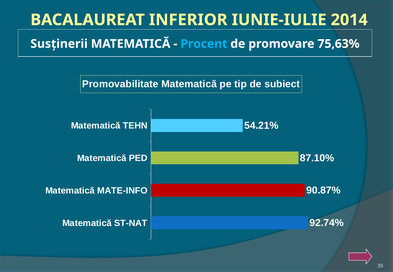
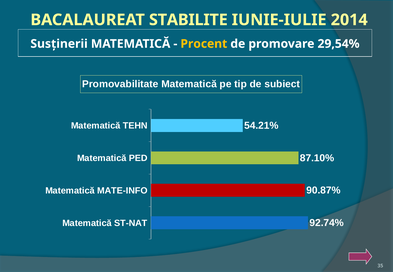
INFERIOR: INFERIOR -> STABILITE (188, 20)
Procent colour: light blue -> yellow (204, 44)
75,63%: 75,63% -> 29,54% (339, 44)
